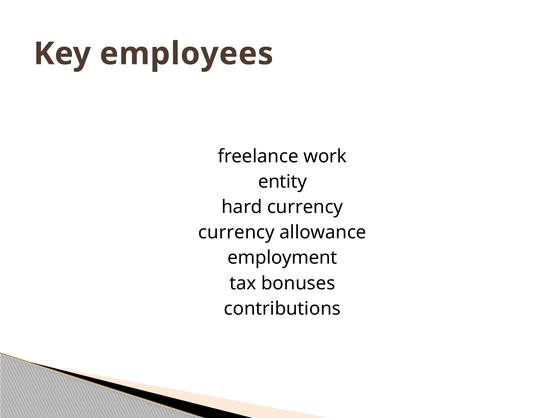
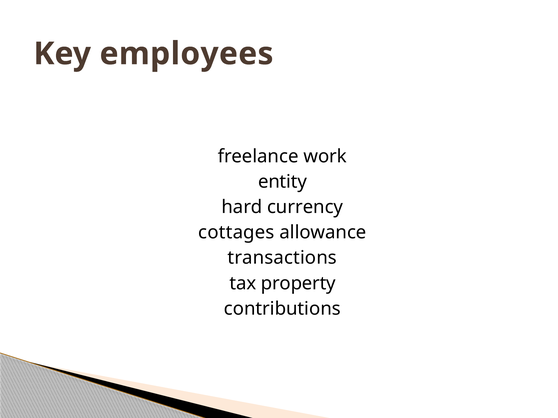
currency: currency -> cottages (236, 233)
employment: employment -> transactions (282, 258)
bonuses: bonuses -> property (298, 284)
